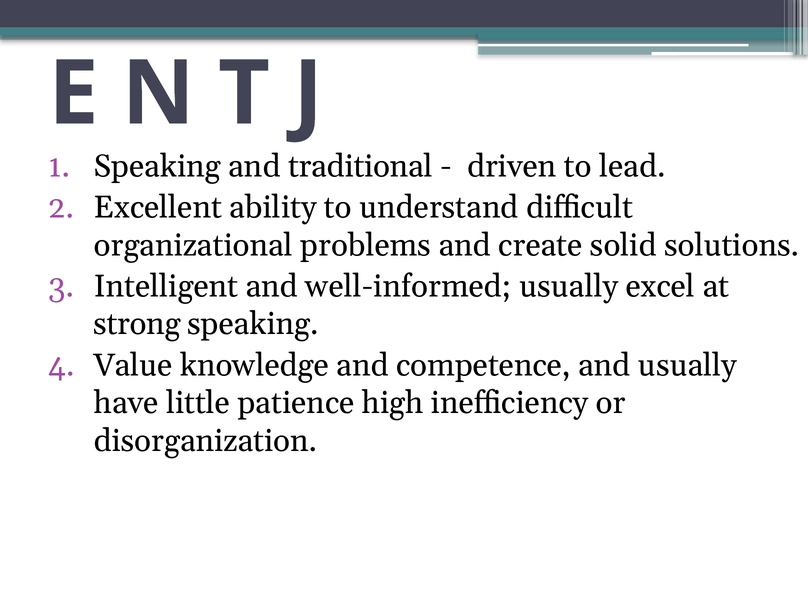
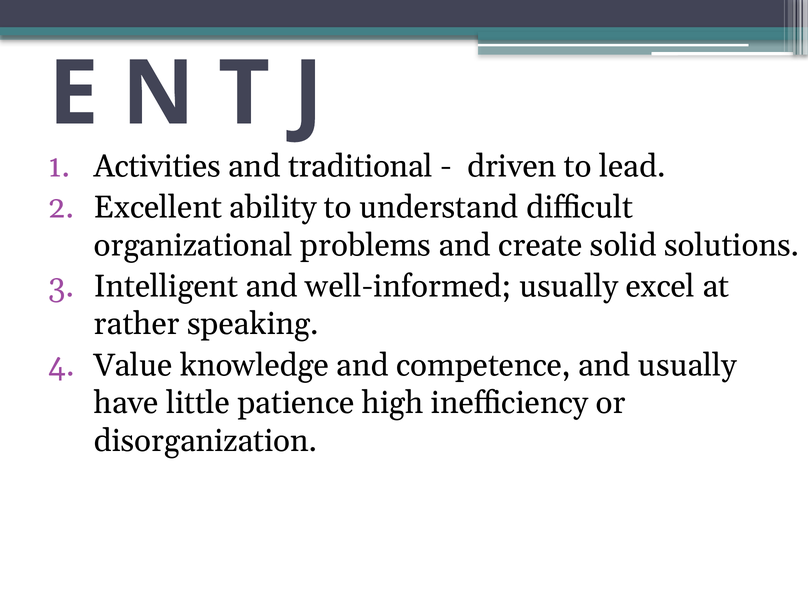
Speaking: Speaking -> Activities (157, 166)
strong: strong -> rather (137, 324)
